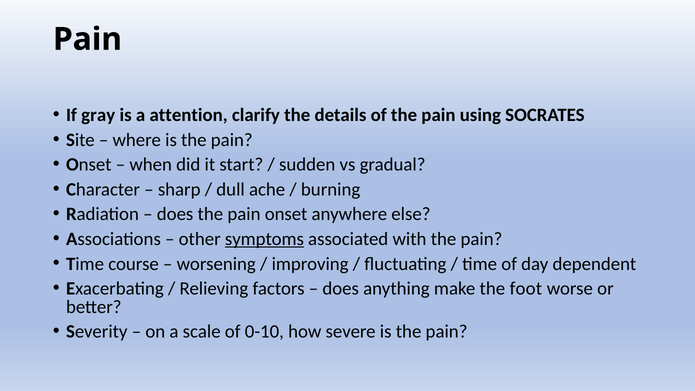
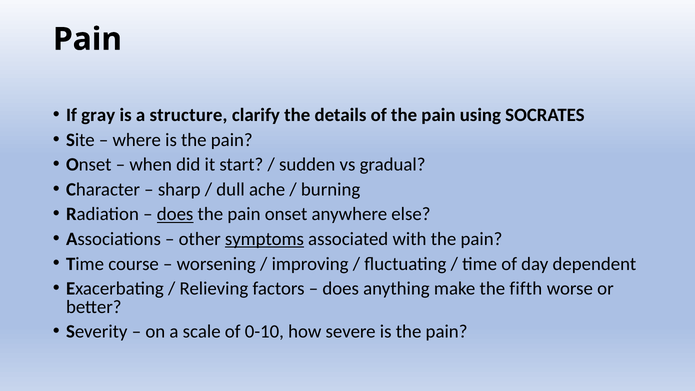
attention: attention -> structure (189, 115)
does underline: none -> present (175, 214)
foot: foot -> fifth (526, 289)
